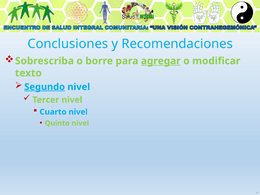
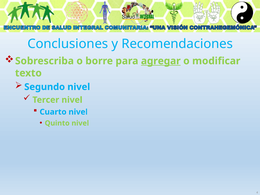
Segundo underline: present -> none (45, 87)
